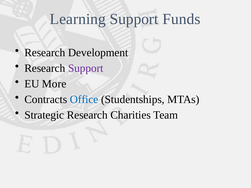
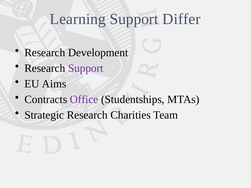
Funds: Funds -> Differ (181, 19)
More: More -> Aims (54, 84)
Office colour: blue -> purple (84, 100)
